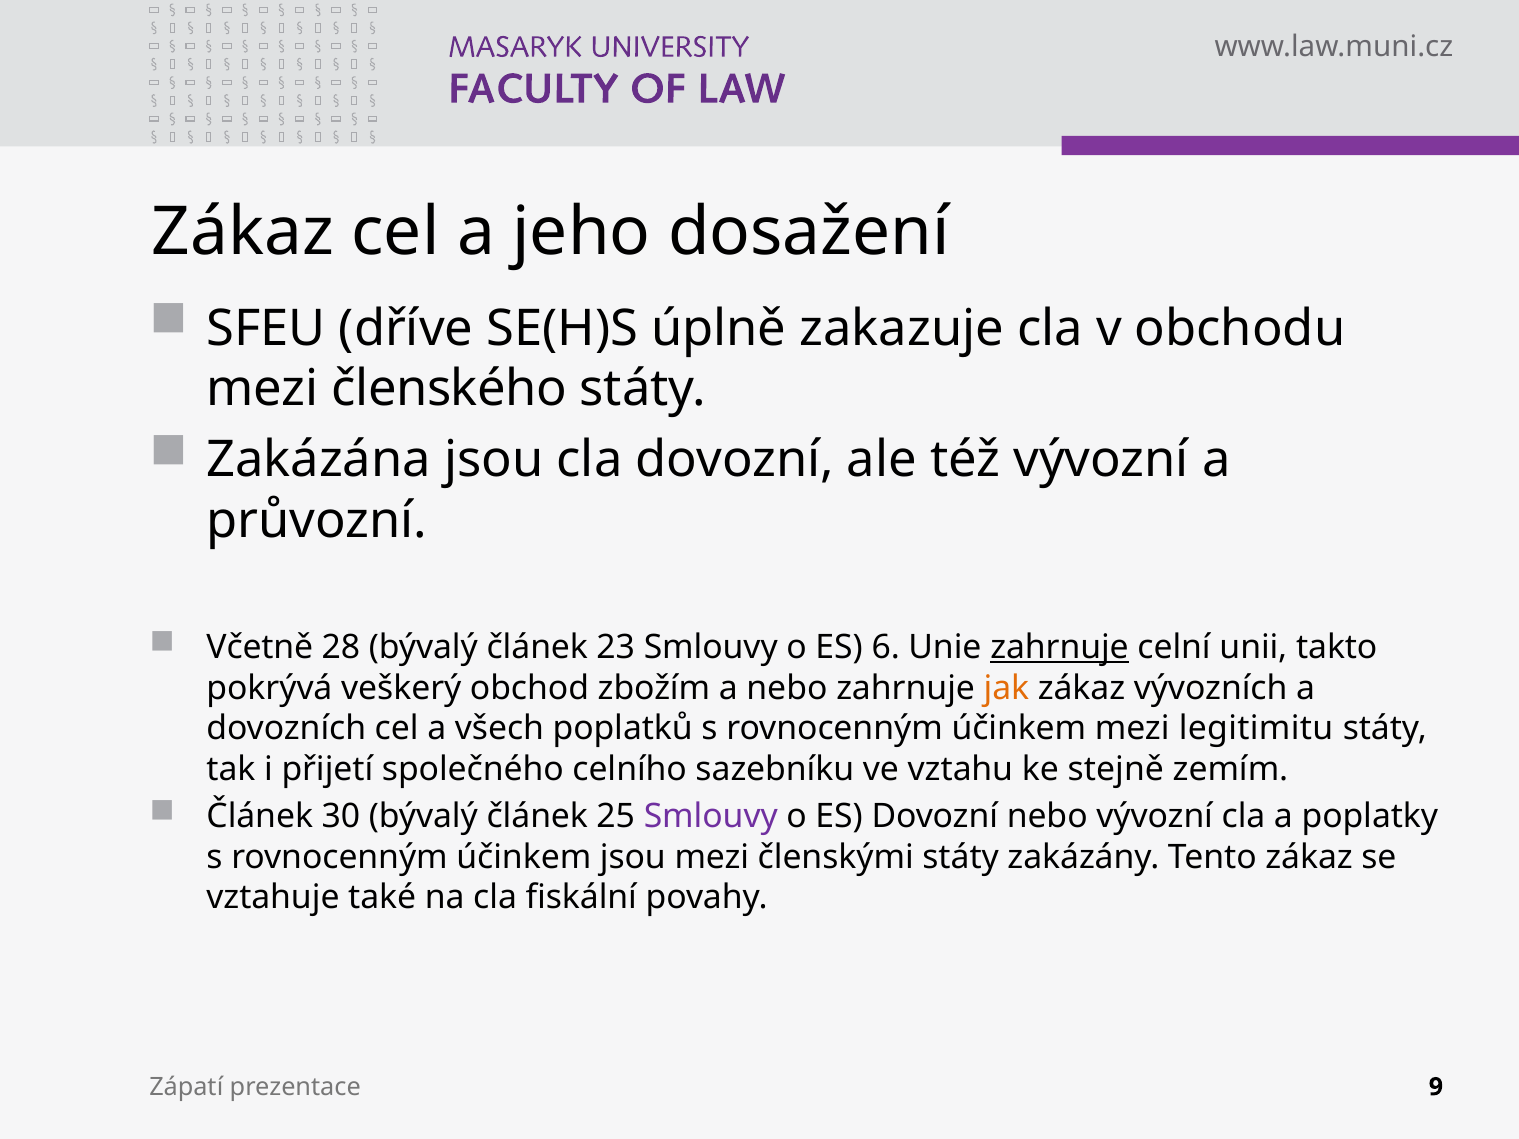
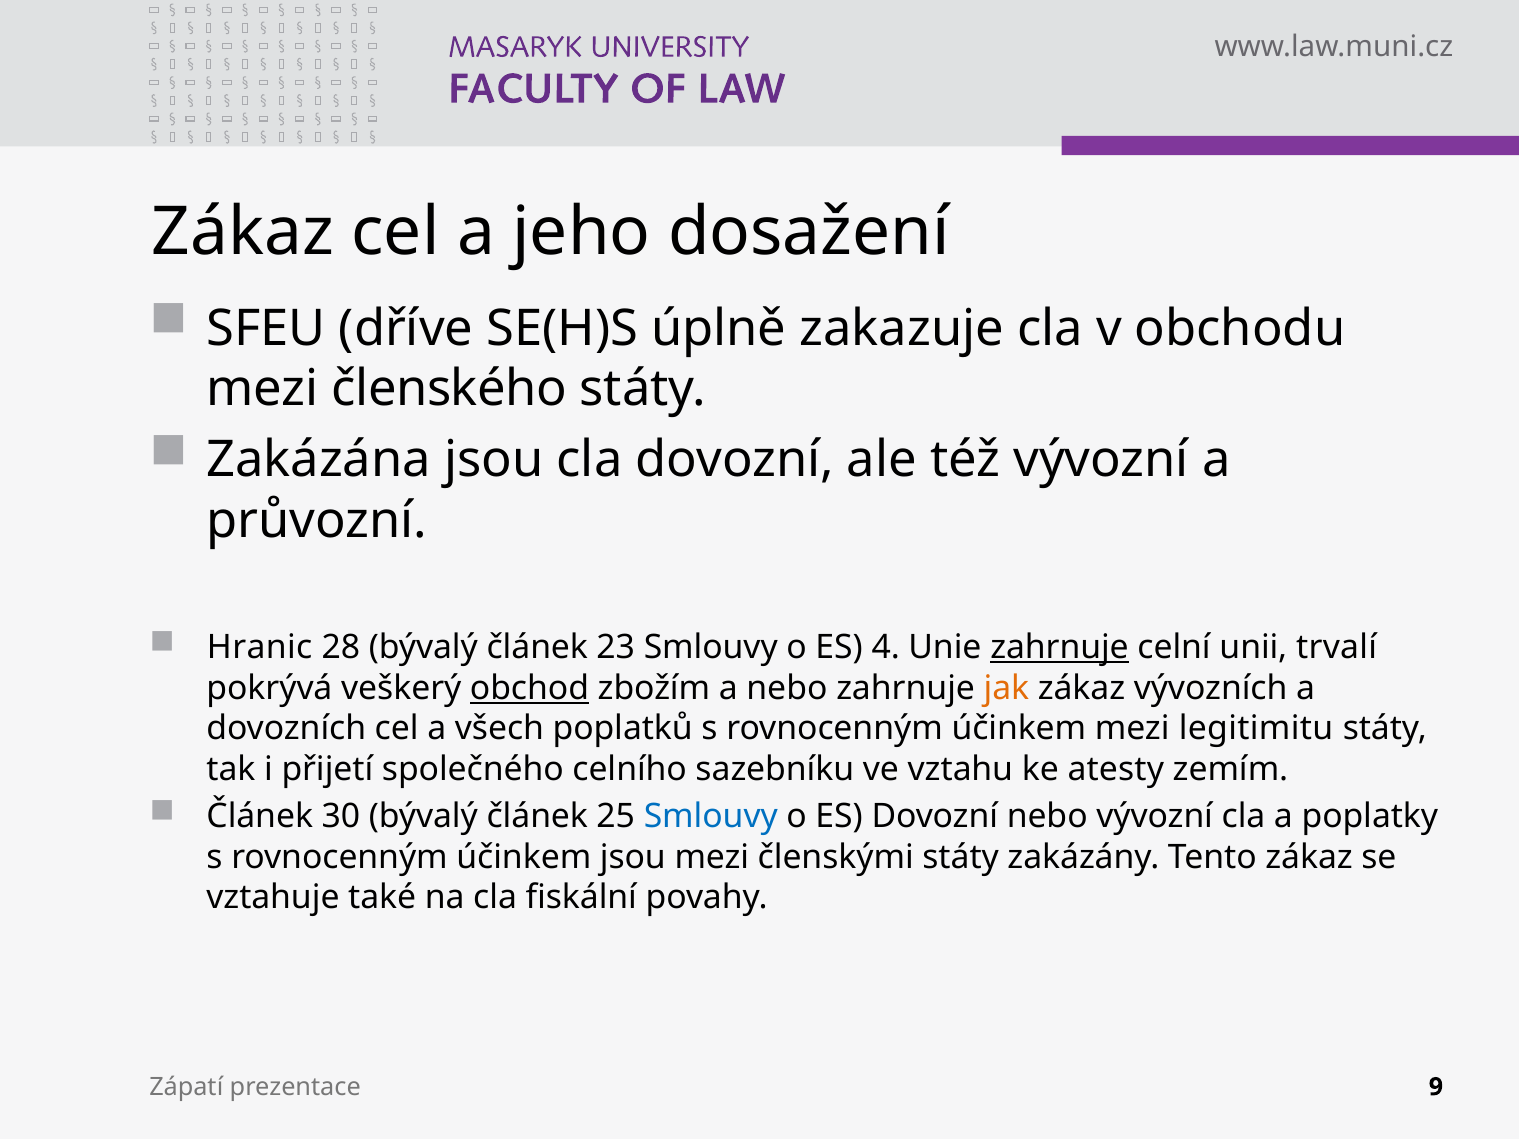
Včetně: Včetně -> Hranic (260, 648)
6: 6 -> 4 (886, 648)
takto: takto -> trvalí (1337, 648)
obchod underline: none -> present (529, 688)
stejně: stejně -> atesty (1116, 769)
Smlouvy colour: purple -> blue (711, 817)
